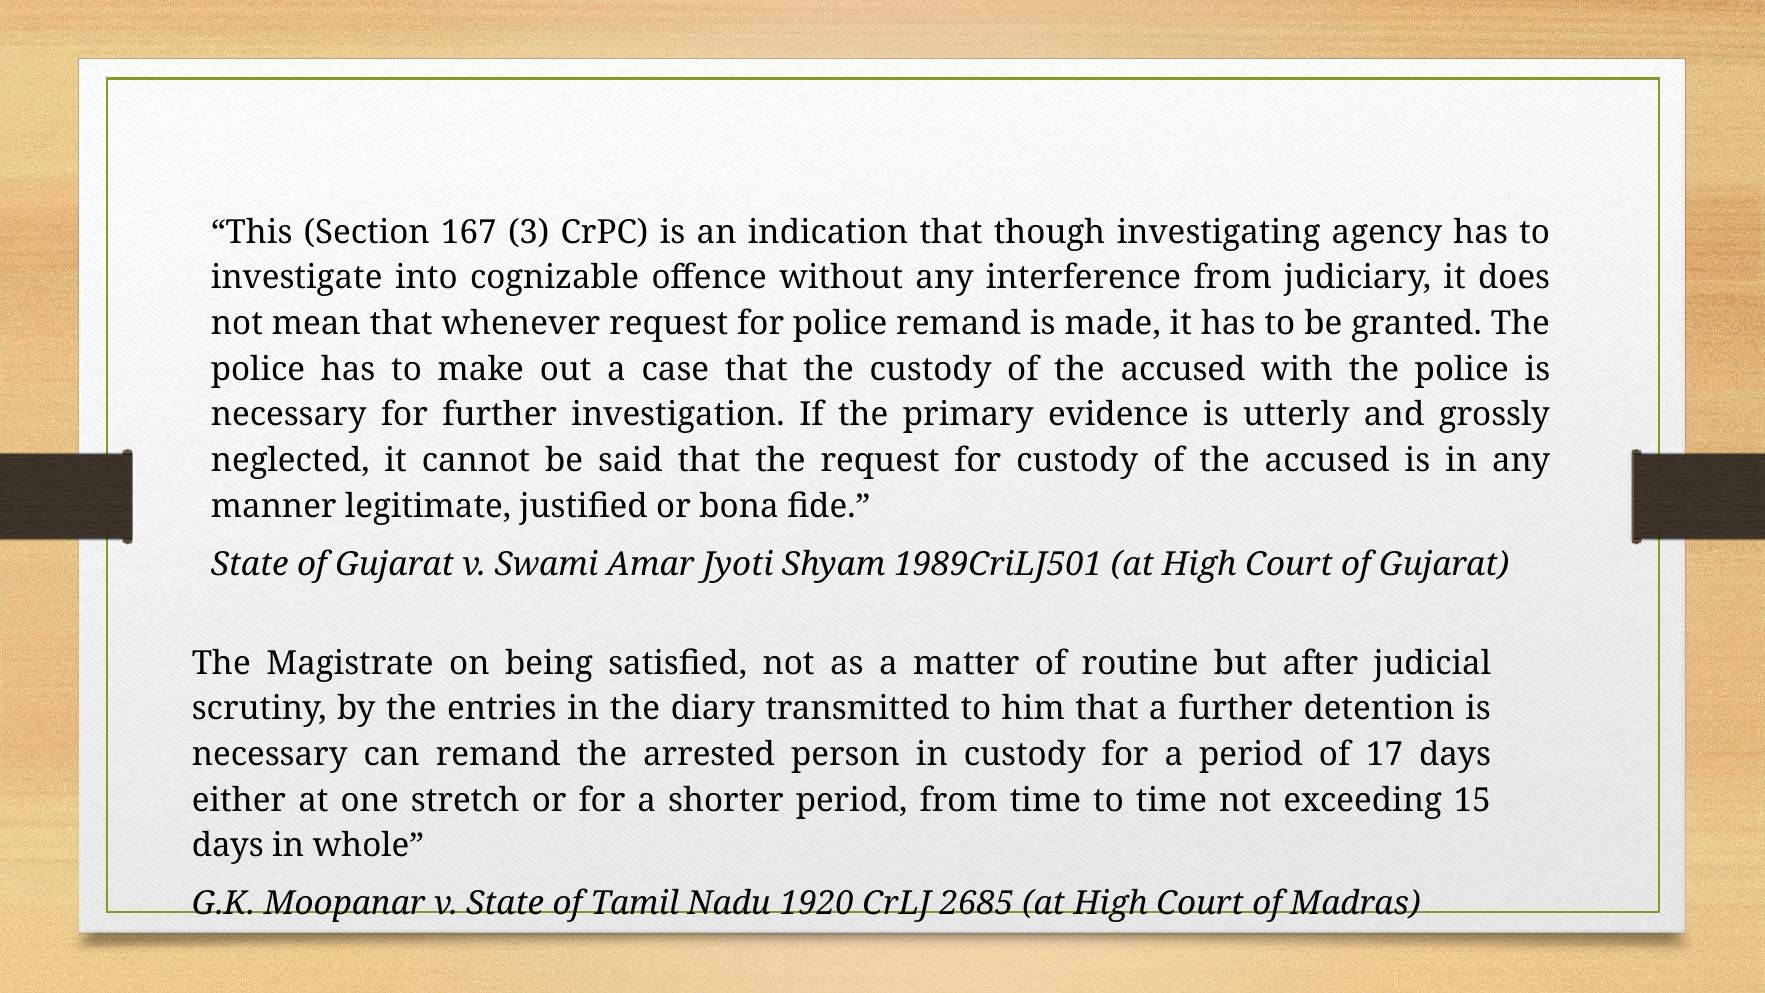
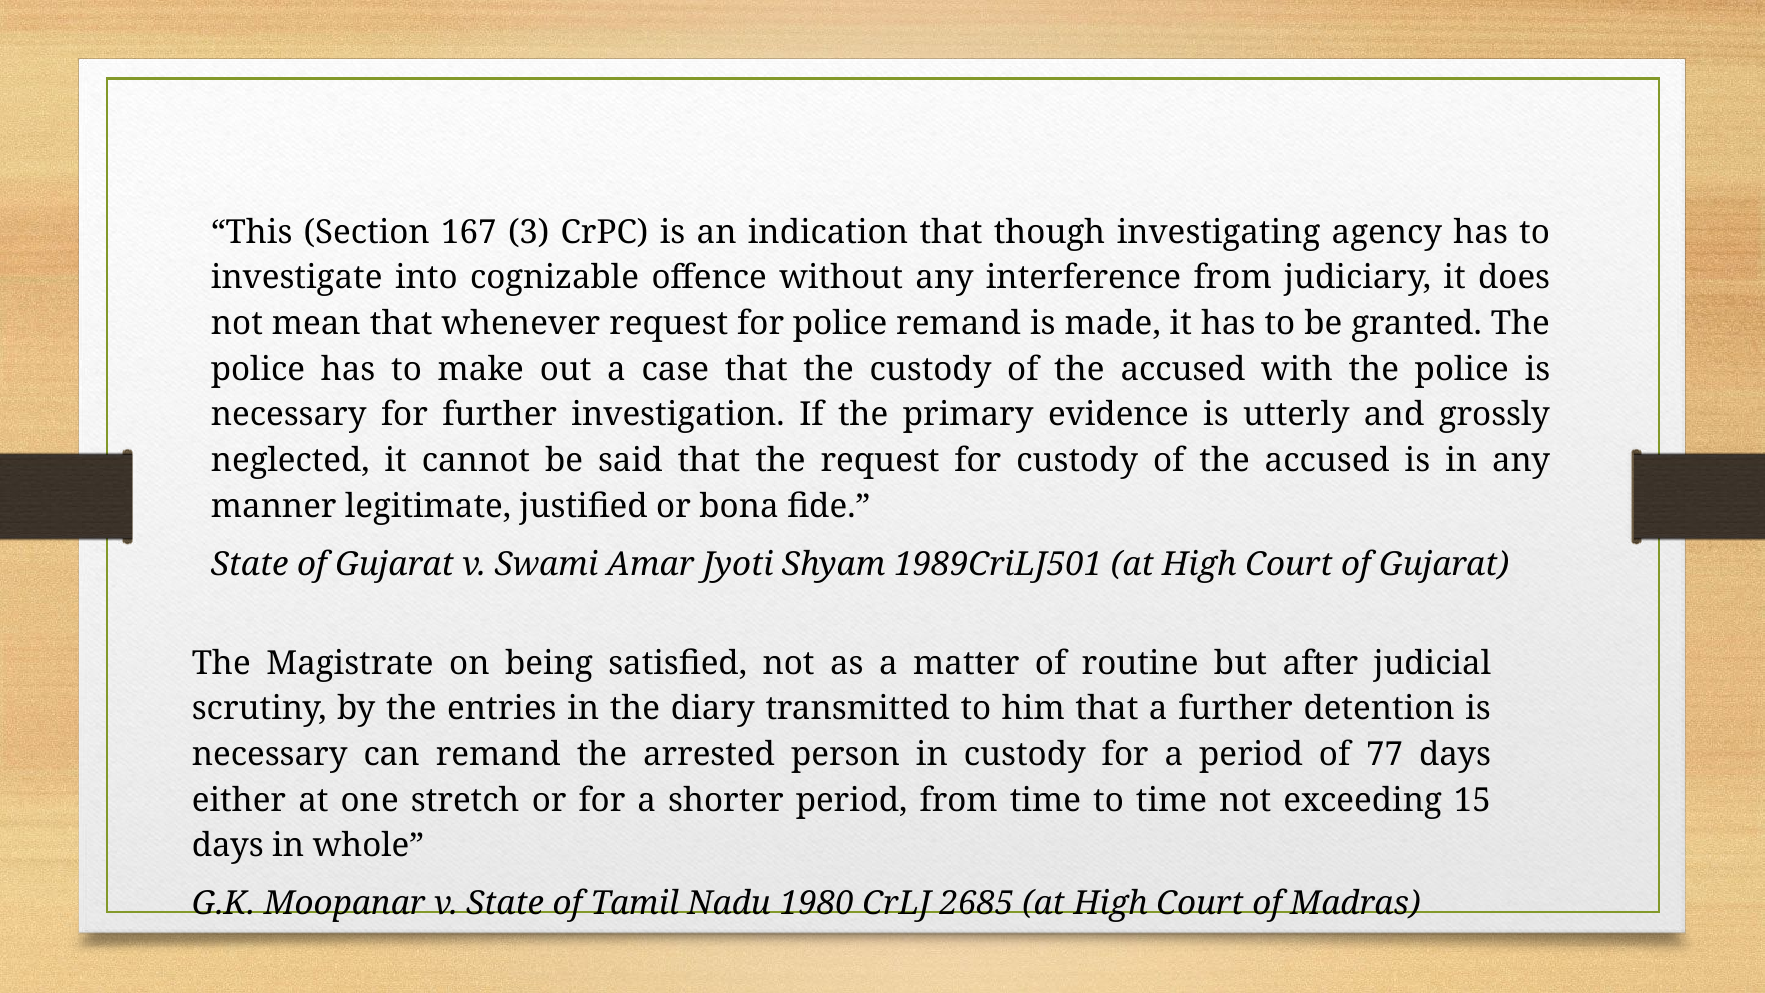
17: 17 -> 77 (1385, 754)
1920: 1920 -> 1980 (817, 904)
